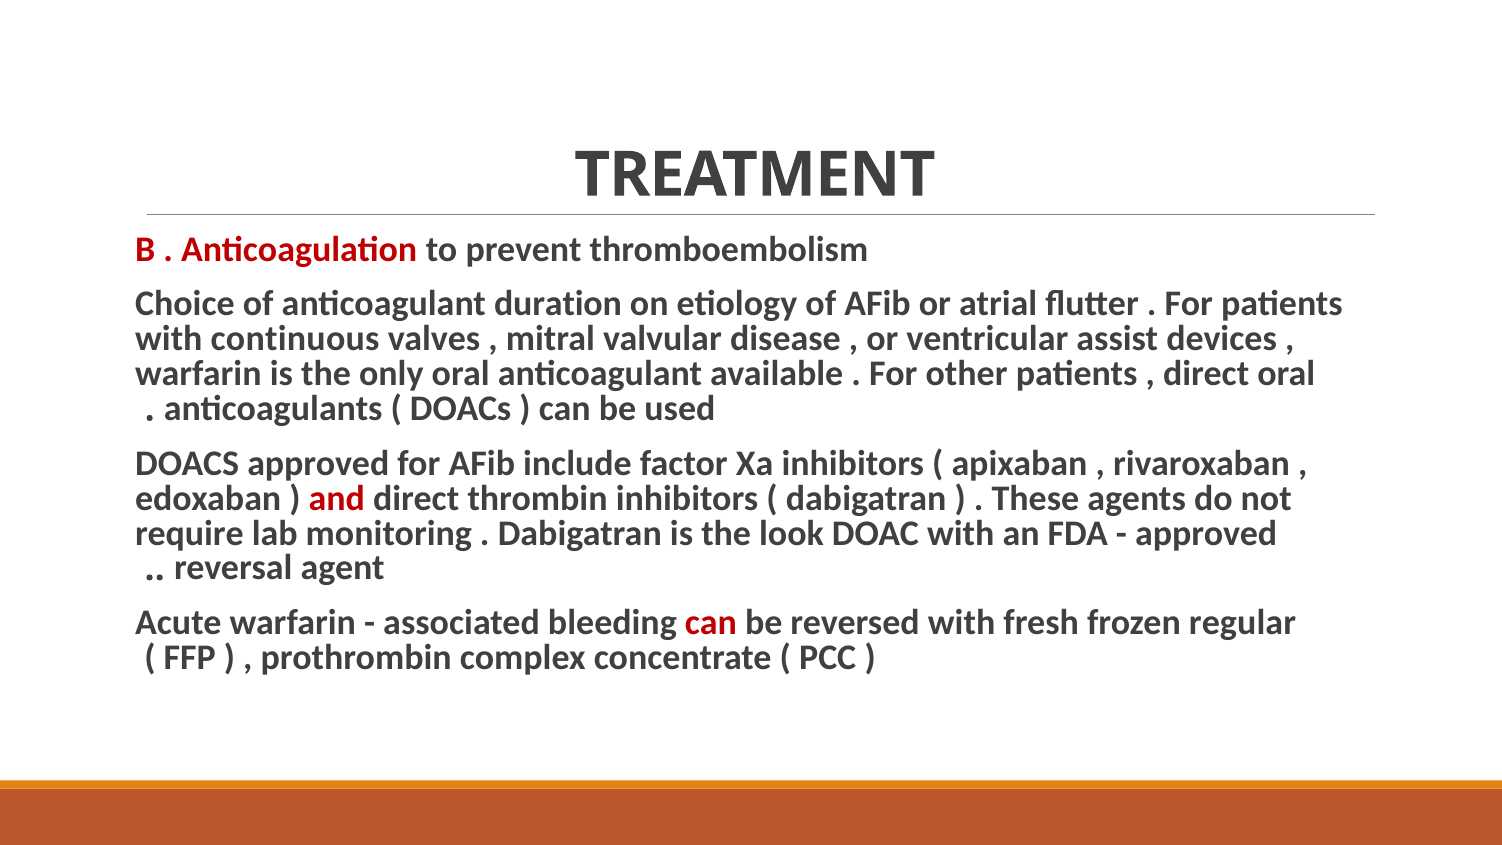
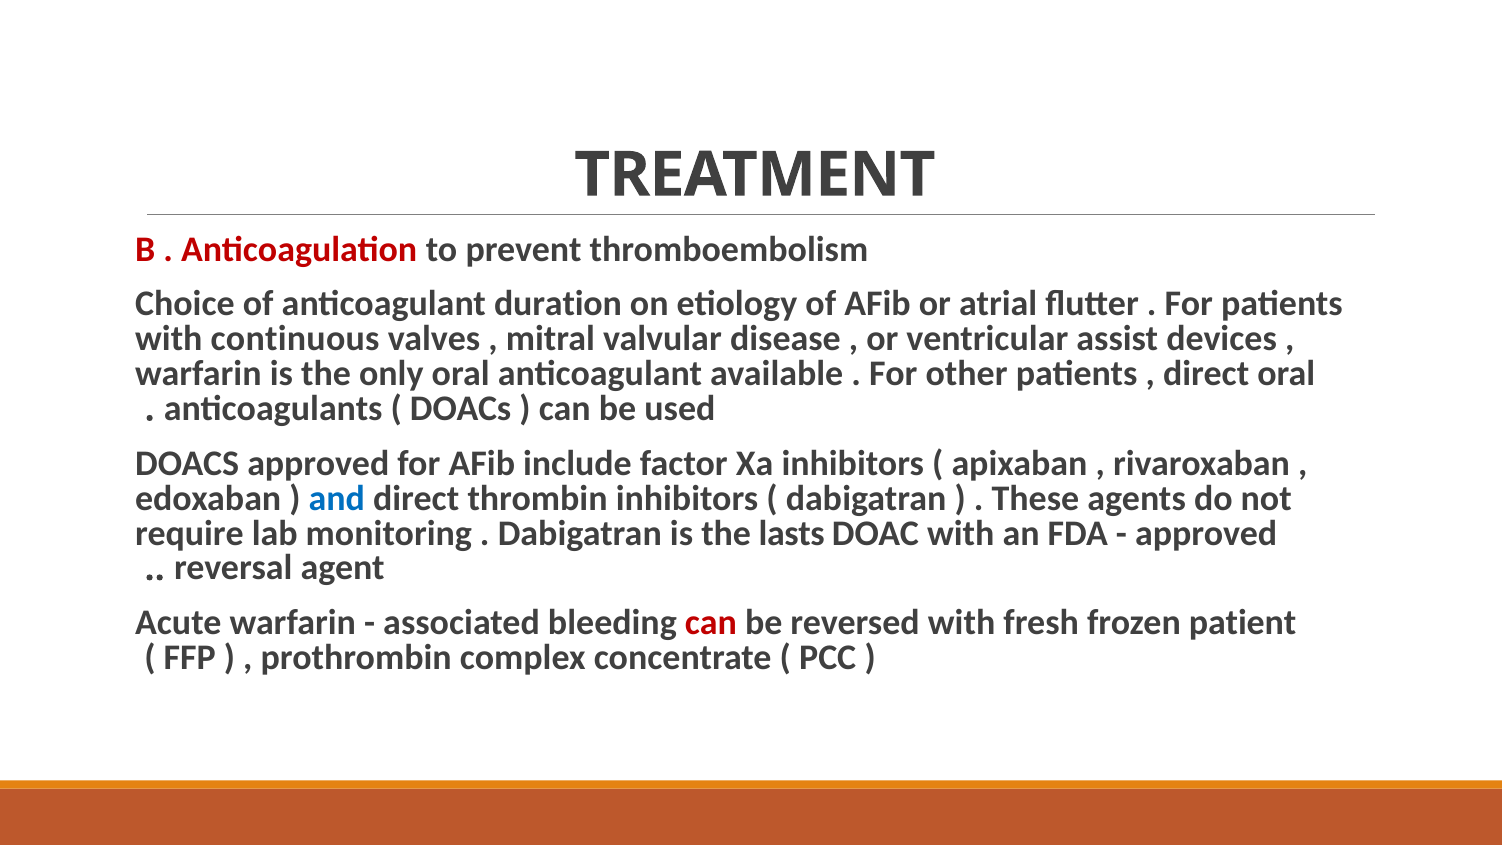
and colour: red -> blue (337, 498)
look: look -> lasts (792, 533)
regular: regular -> patient (1243, 623)
